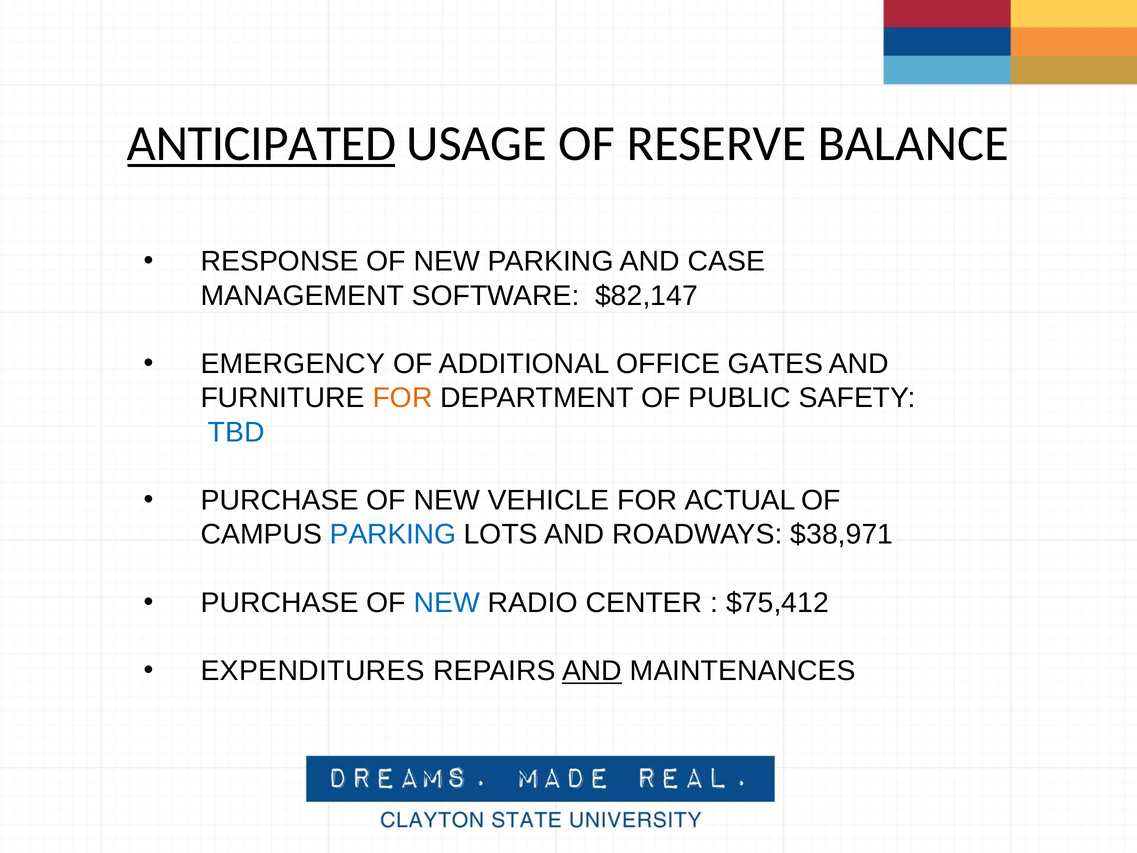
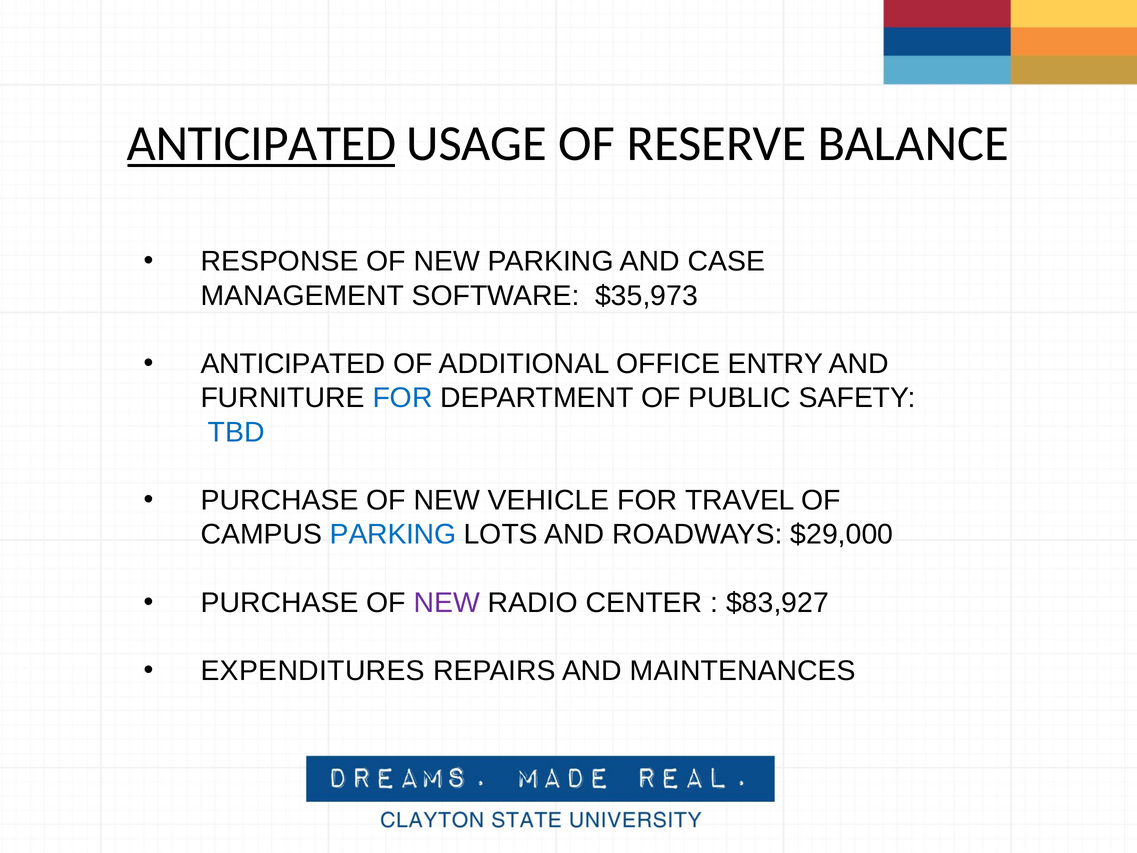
$82,147: $82,147 -> $35,973 (647, 296)
EMERGENCY: EMERGENCY -> ANTICIPATED (293, 364)
GATES: GATES -> ENTRY (775, 364)
FOR colour: orange -> blue (403, 398)
ACTUAL: ACTUAL -> TRAVEL (740, 500)
$38,971: $38,971 -> $29,000 (842, 534)
NEW colour: blue -> purple (447, 603)
$75,412: $75,412 -> $83,927 (777, 603)
AND underline: present -> none (592, 671)
